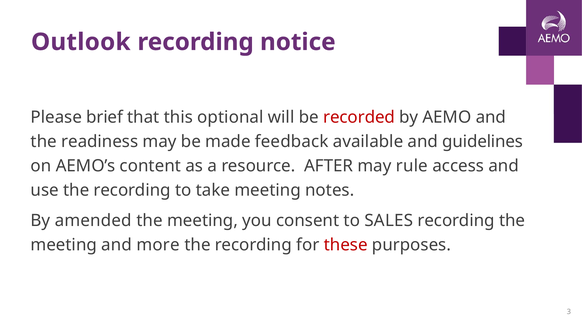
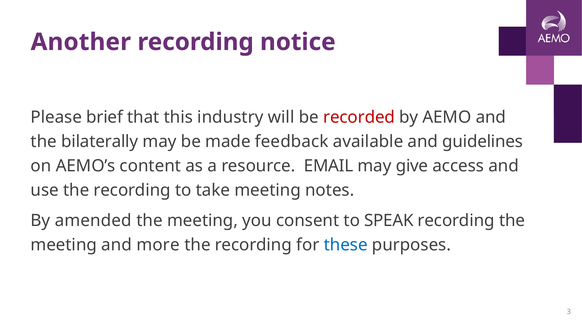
Outlook: Outlook -> Another (81, 42)
optional: optional -> industry (230, 117)
readiness: readiness -> bilaterally (100, 142)
AFTER: AFTER -> EMAIL (329, 166)
rule: rule -> give (412, 166)
SALES: SALES -> SPEAK (389, 221)
these colour: red -> blue (346, 245)
